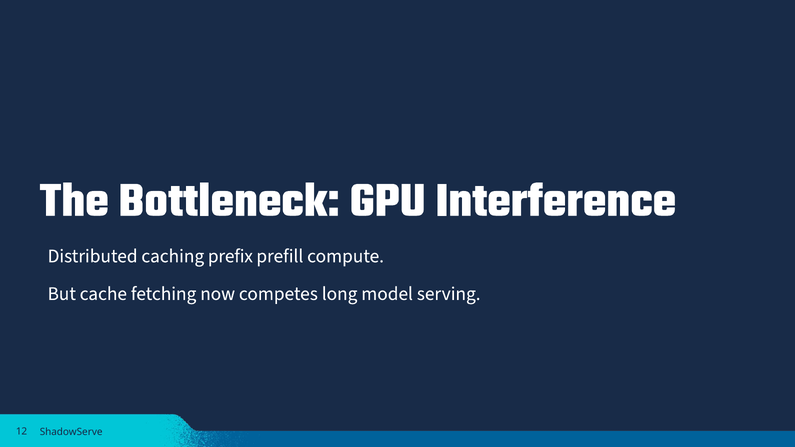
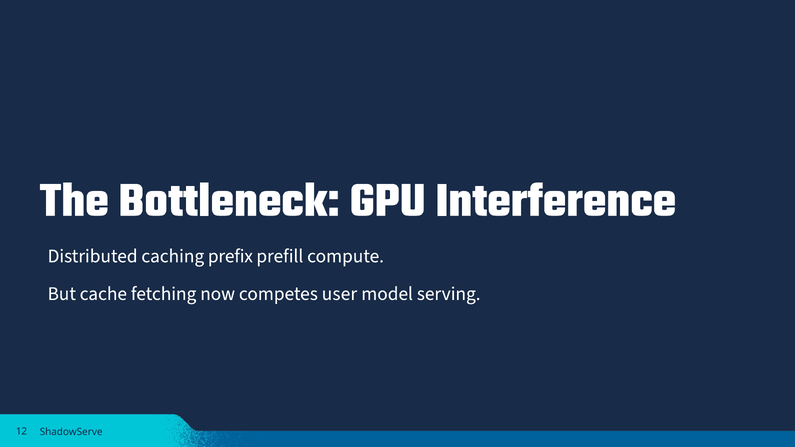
long: long -> user (339, 294)
